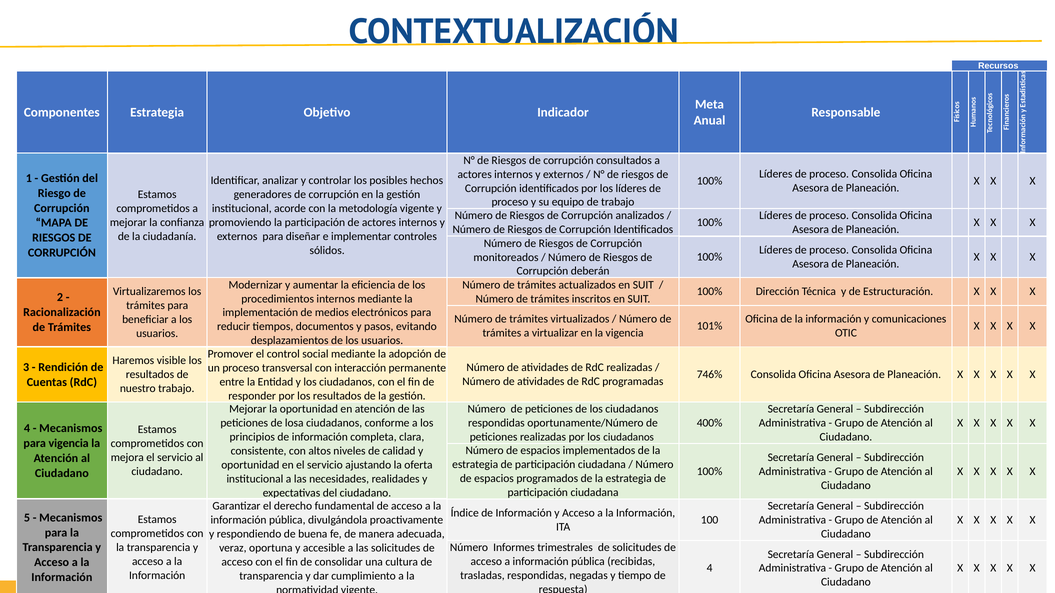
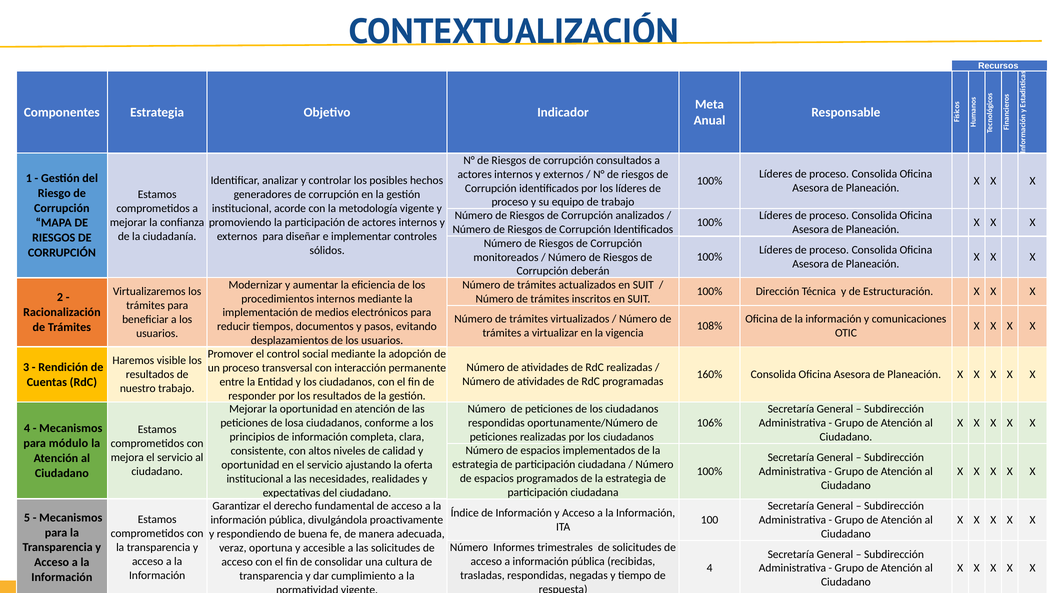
101%: 101% -> 108% (710, 326)
746%: 746% -> 160% (710, 375)
400%: 400% -> 106% (710, 423)
para vigencia: vigencia -> módulo (69, 444)
